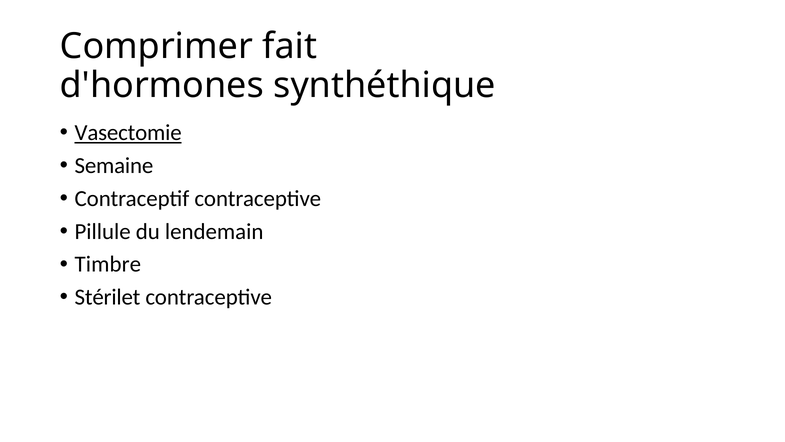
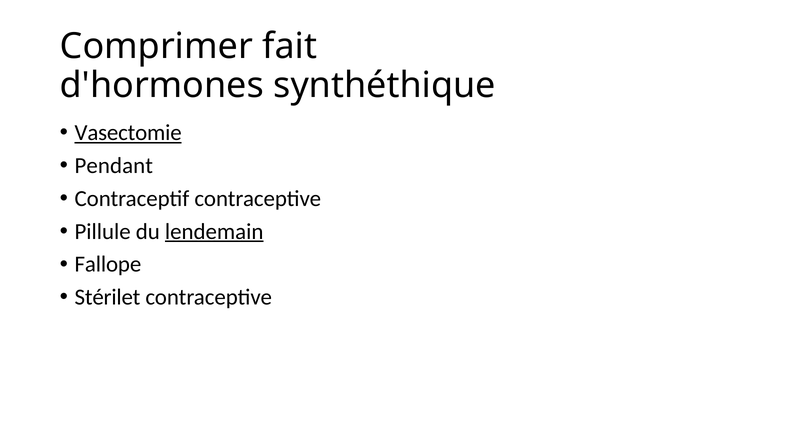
Semaine: Semaine -> Pendant (114, 166)
lendemain underline: none -> present (214, 231)
Timbre: Timbre -> Fallope (108, 264)
